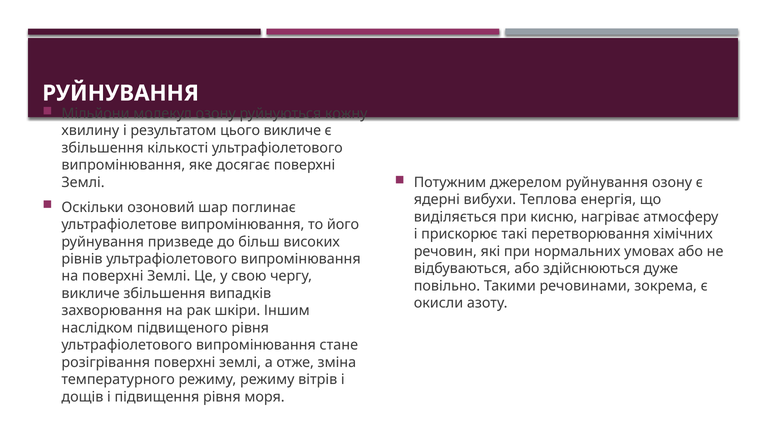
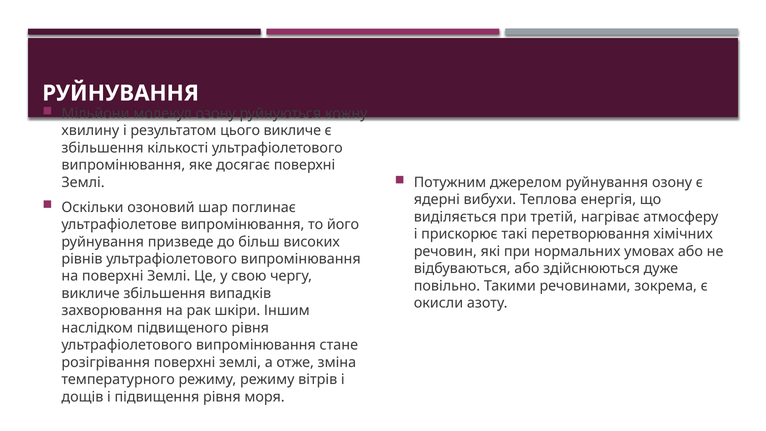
кисню: кисню -> третій (554, 217)
